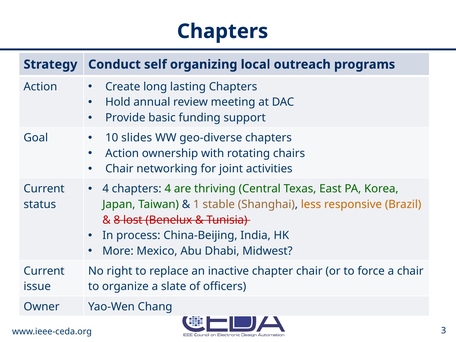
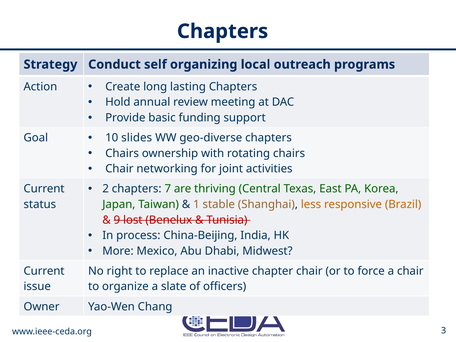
Action: Action -> Chairs (122, 153)
4: 4 -> 2 (106, 189)
chapters 4: 4 -> 7 (168, 189)
8: 8 -> 9 (117, 220)
